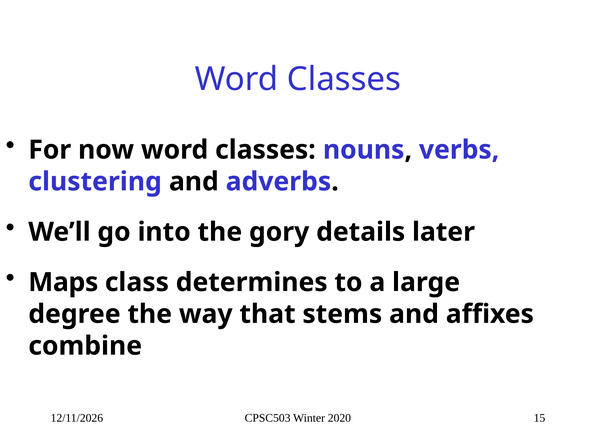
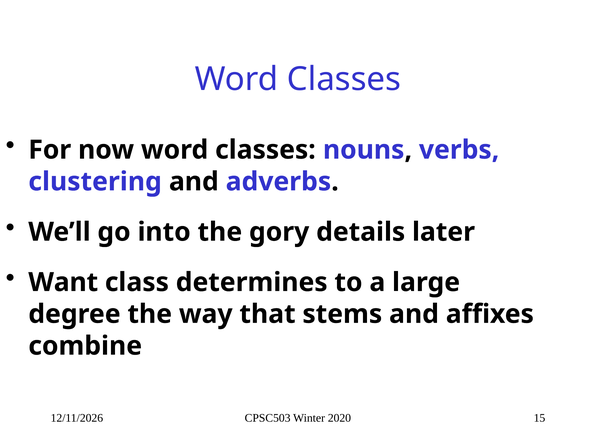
Maps: Maps -> Want (63, 282)
